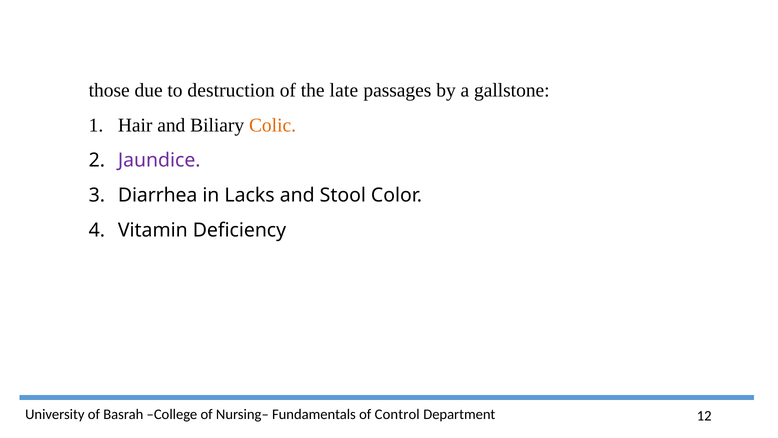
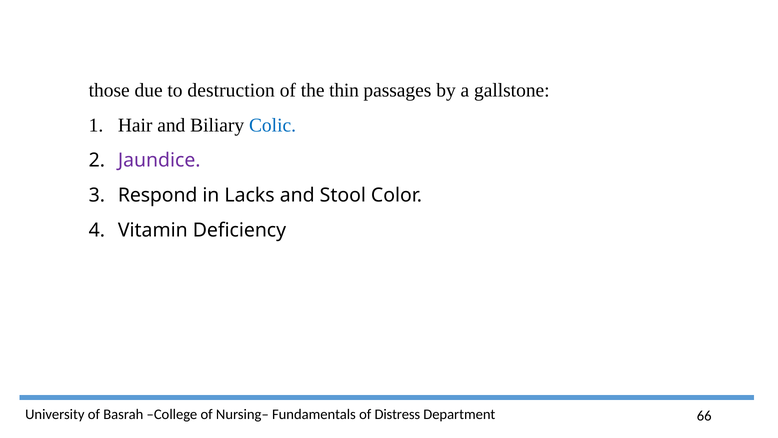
late: late -> thin (344, 90)
Colic colour: orange -> blue (273, 125)
Diarrhea: Diarrhea -> Respond (158, 195)
Control: Control -> Distress (397, 414)
12: 12 -> 66 (704, 415)
